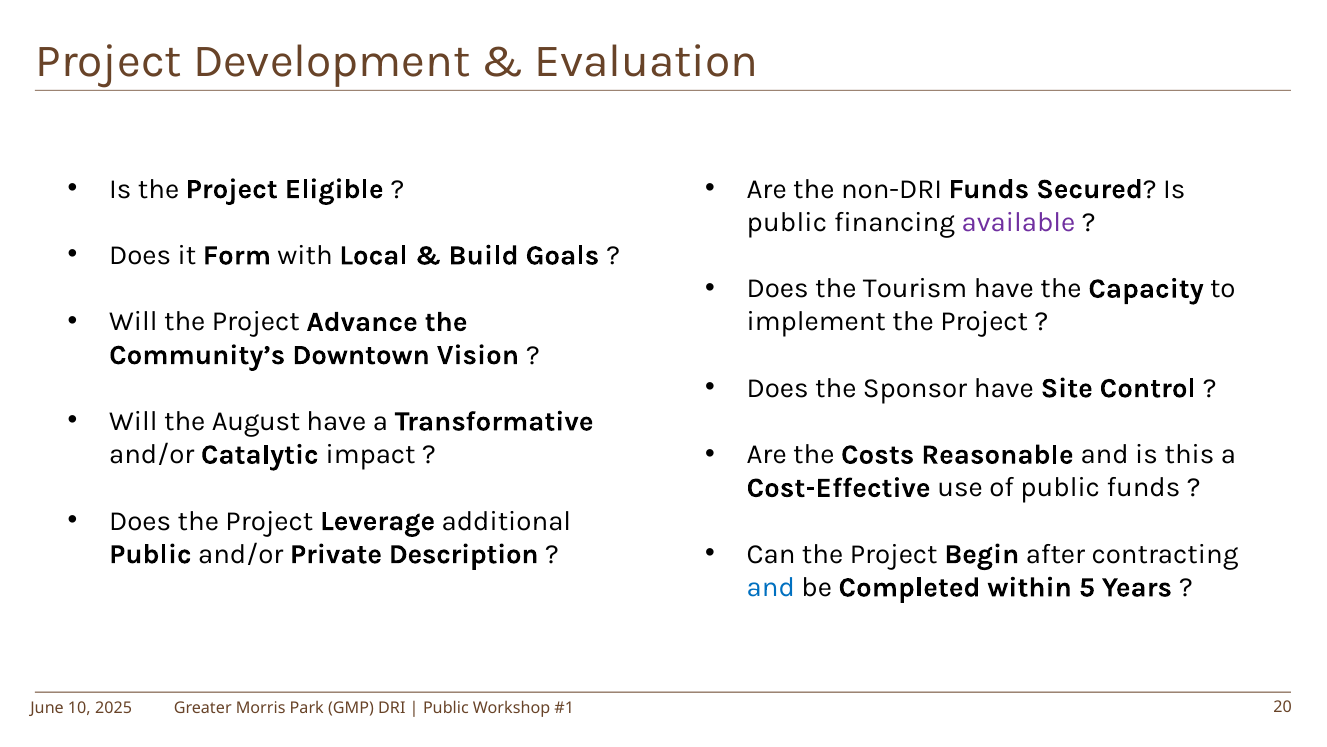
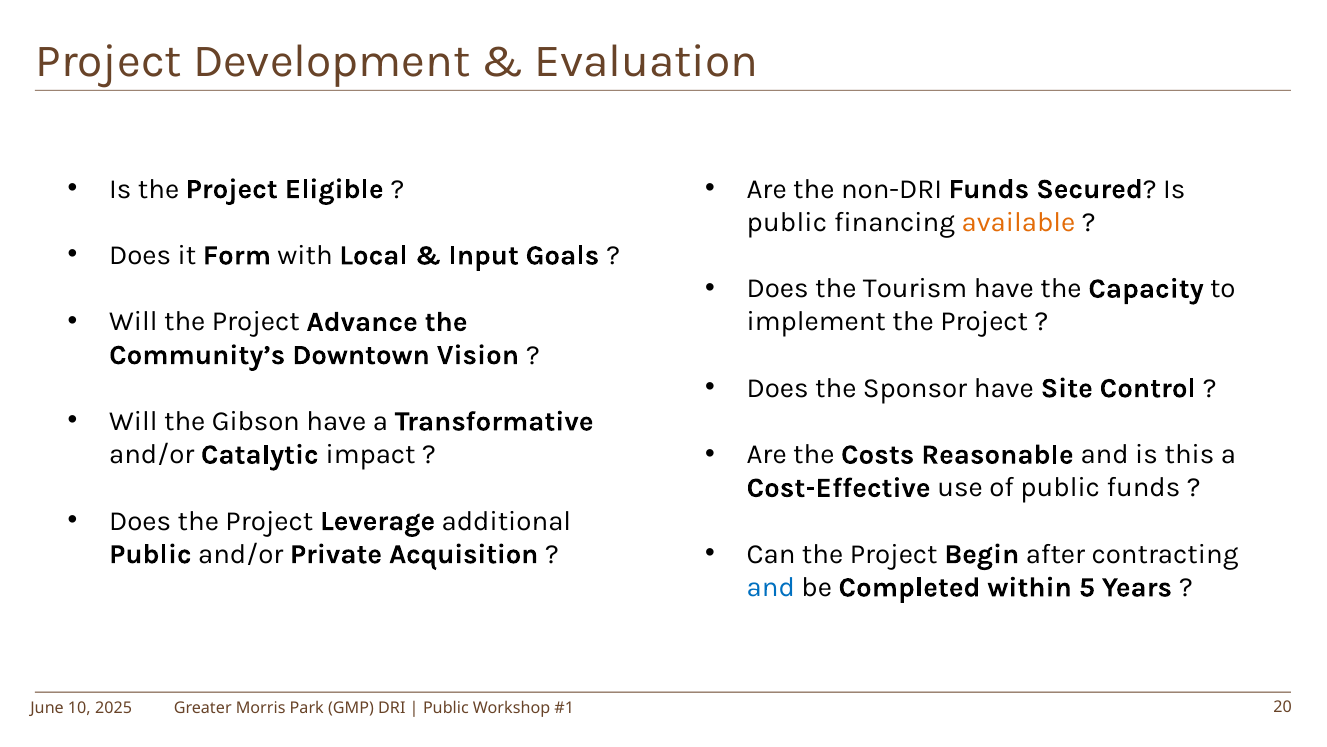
available colour: purple -> orange (1018, 222)
Build: Build -> Input (484, 255)
August: August -> Gibson (256, 421)
Description: Description -> Acquisition (464, 554)
